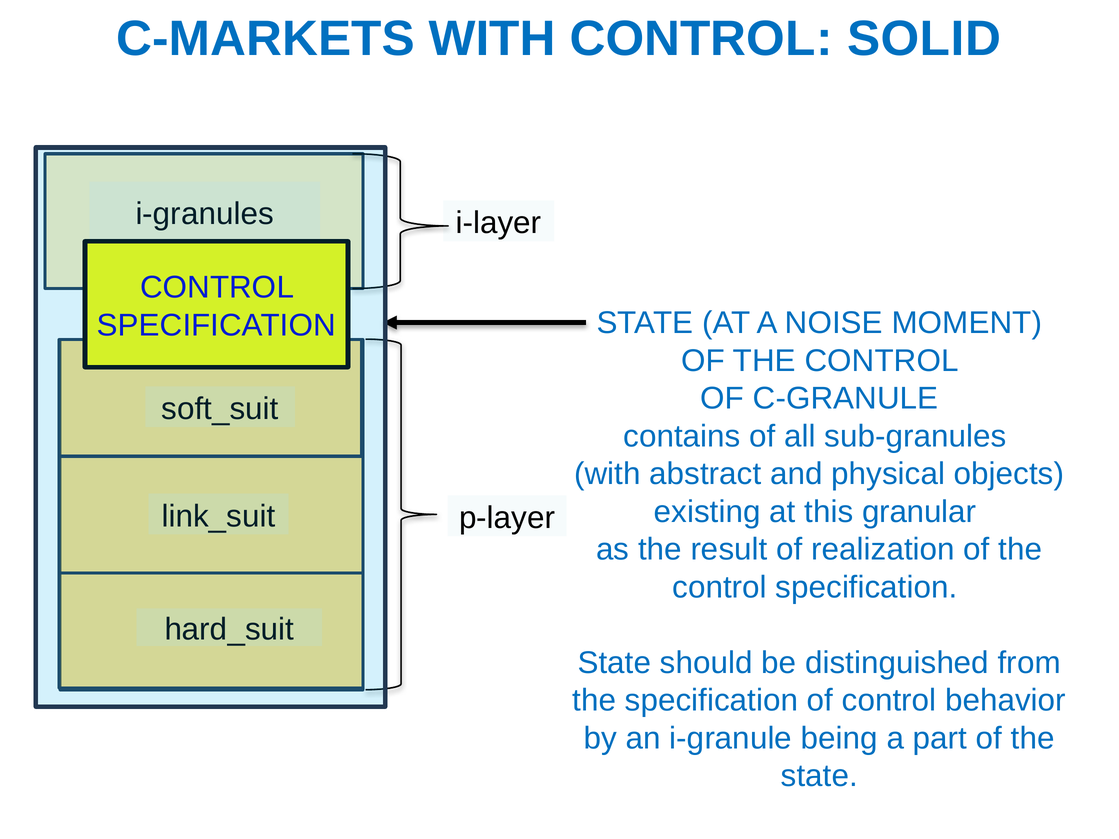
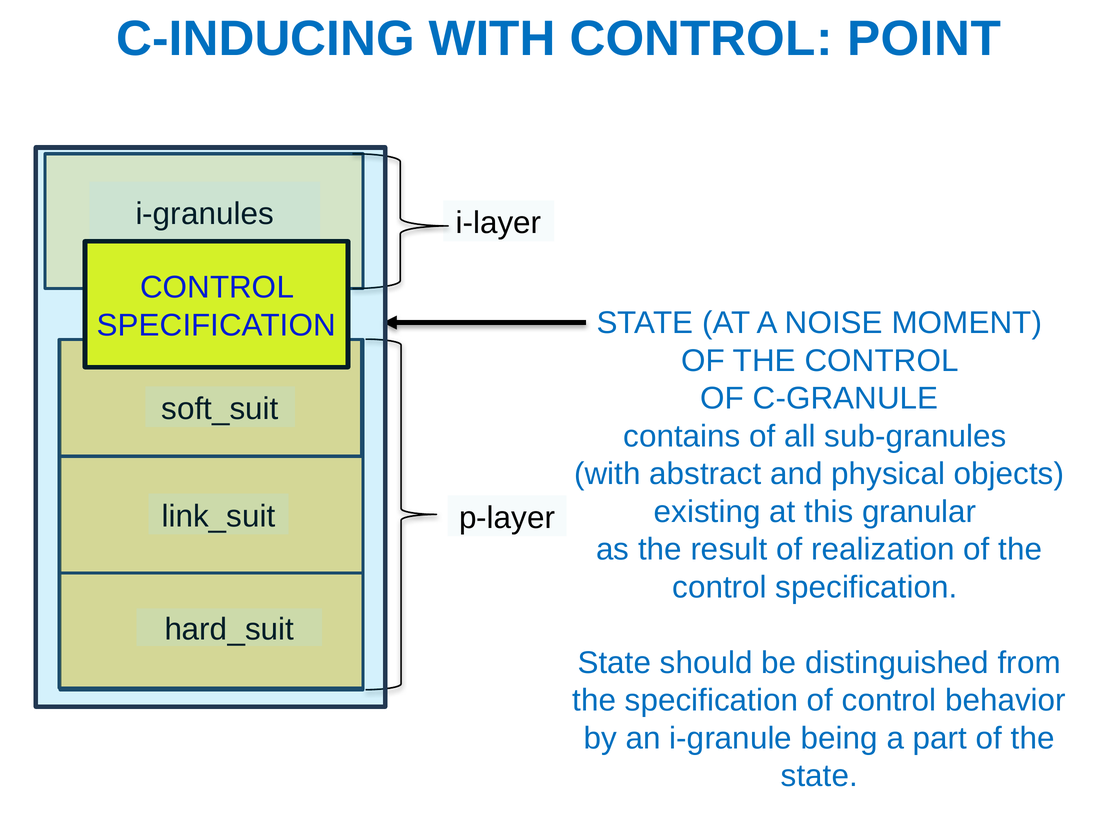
C-MARKETS: C-MARKETS -> C-INDUCING (266, 39)
SOLID: SOLID -> POINT (924, 39)
